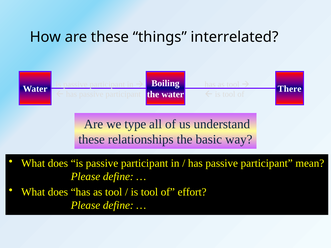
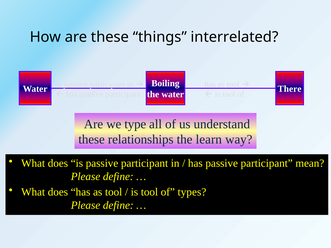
basic: basic -> learn (209, 140)
effort: effort -> types (192, 192)
